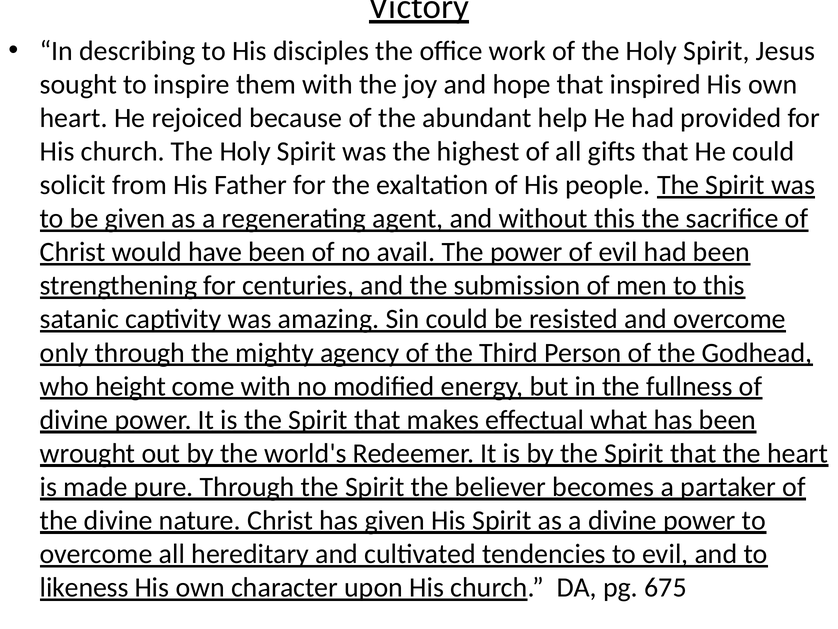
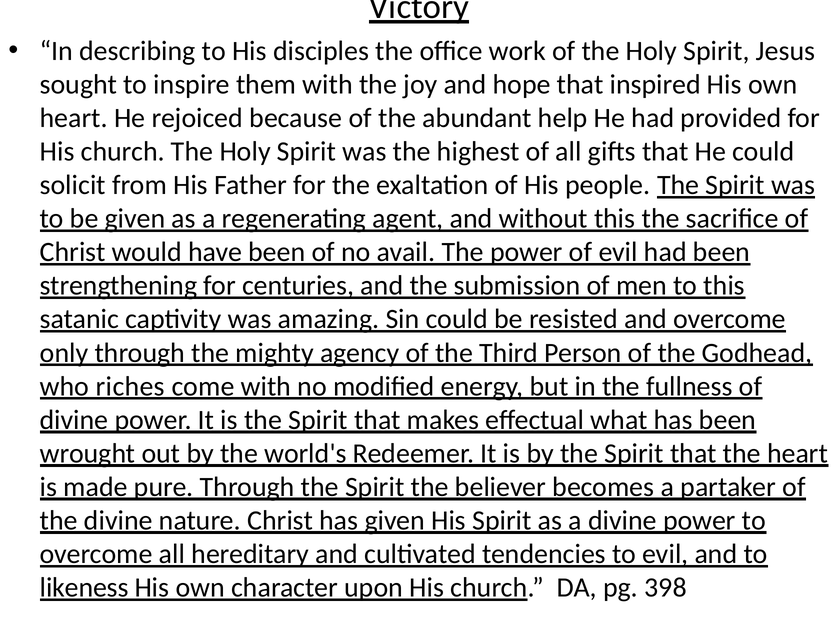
height: height -> riches (130, 386)
675: 675 -> 398 (666, 587)
